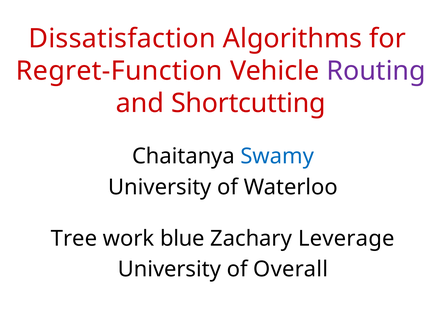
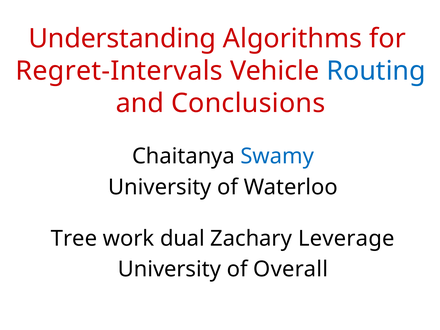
Dissatisfaction: Dissatisfaction -> Understanding (122, 39)
Regret-Function: Regret-Function -> Regret-Intervals (119, 71)
Routing colour: purple -> blue (376, 71)
Shortcutting: Shortcutting -> Conclusions (248, 103)
blue: blue -> dual (182, 238)
